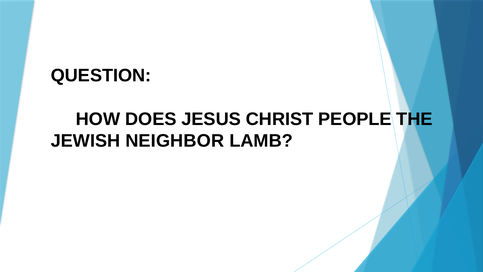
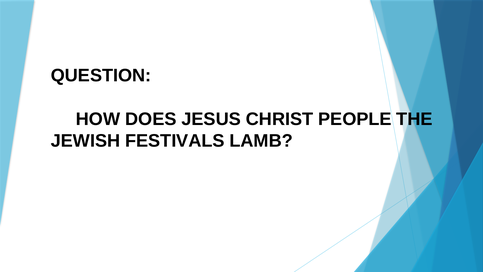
NEIGHBOR: NEIGHBOR -> FESTIVALS (175, 141)
